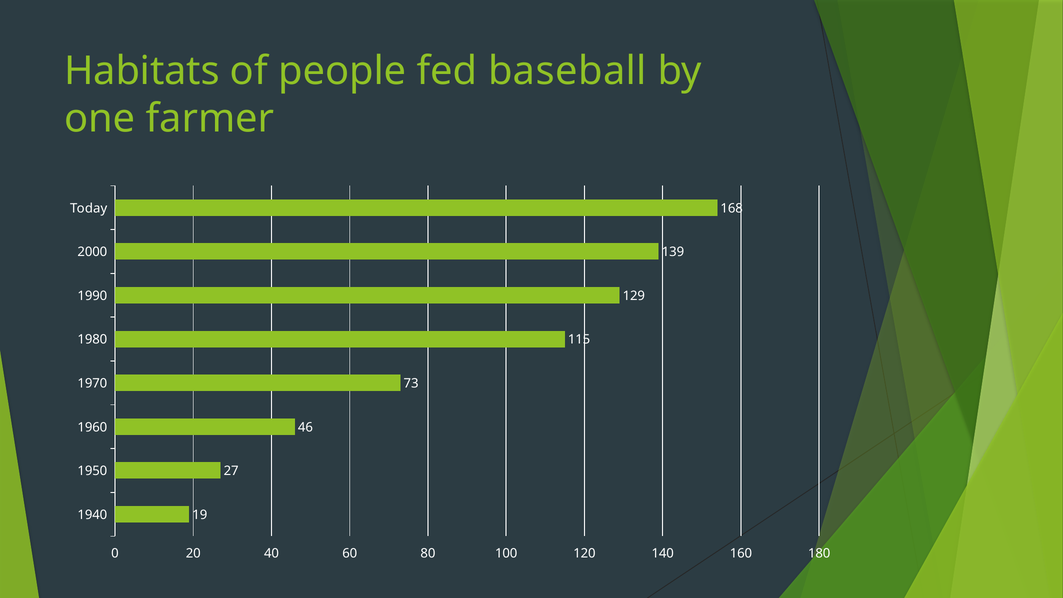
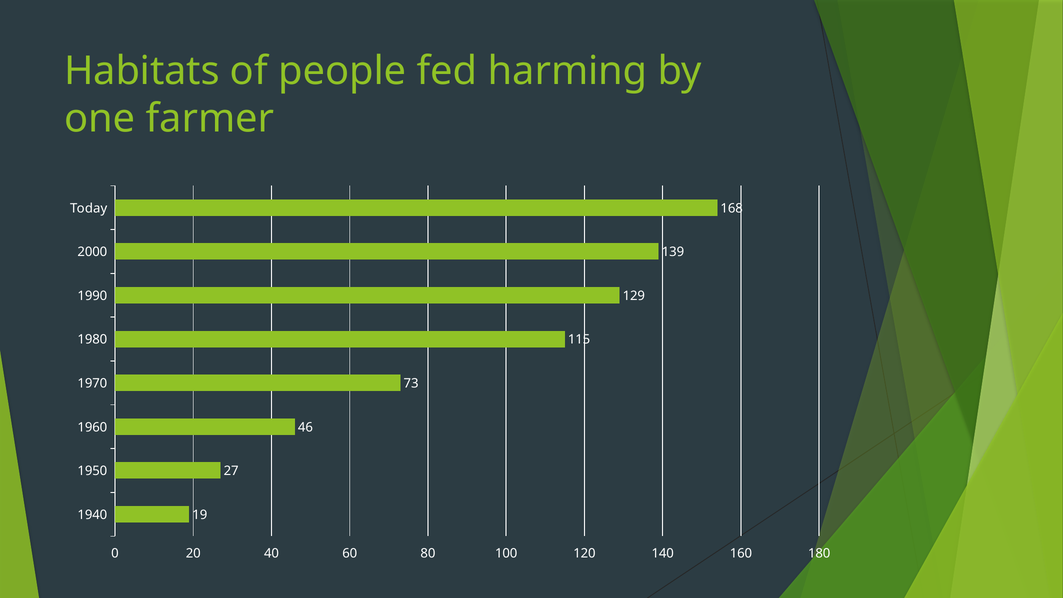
baseball: baseball -> harming (568, 71)
